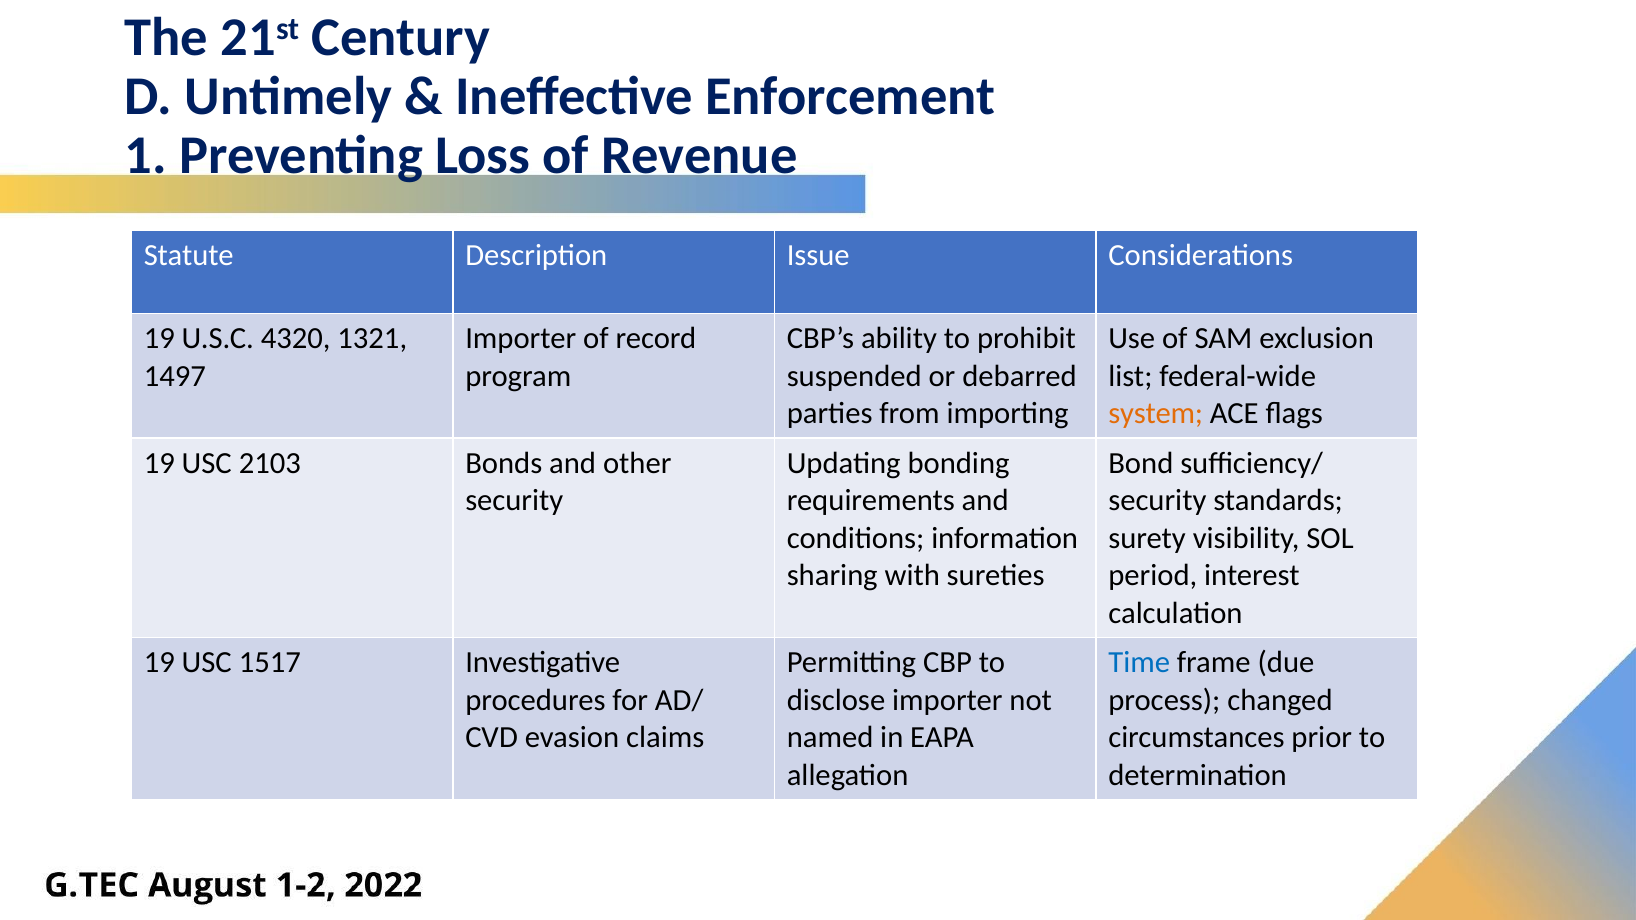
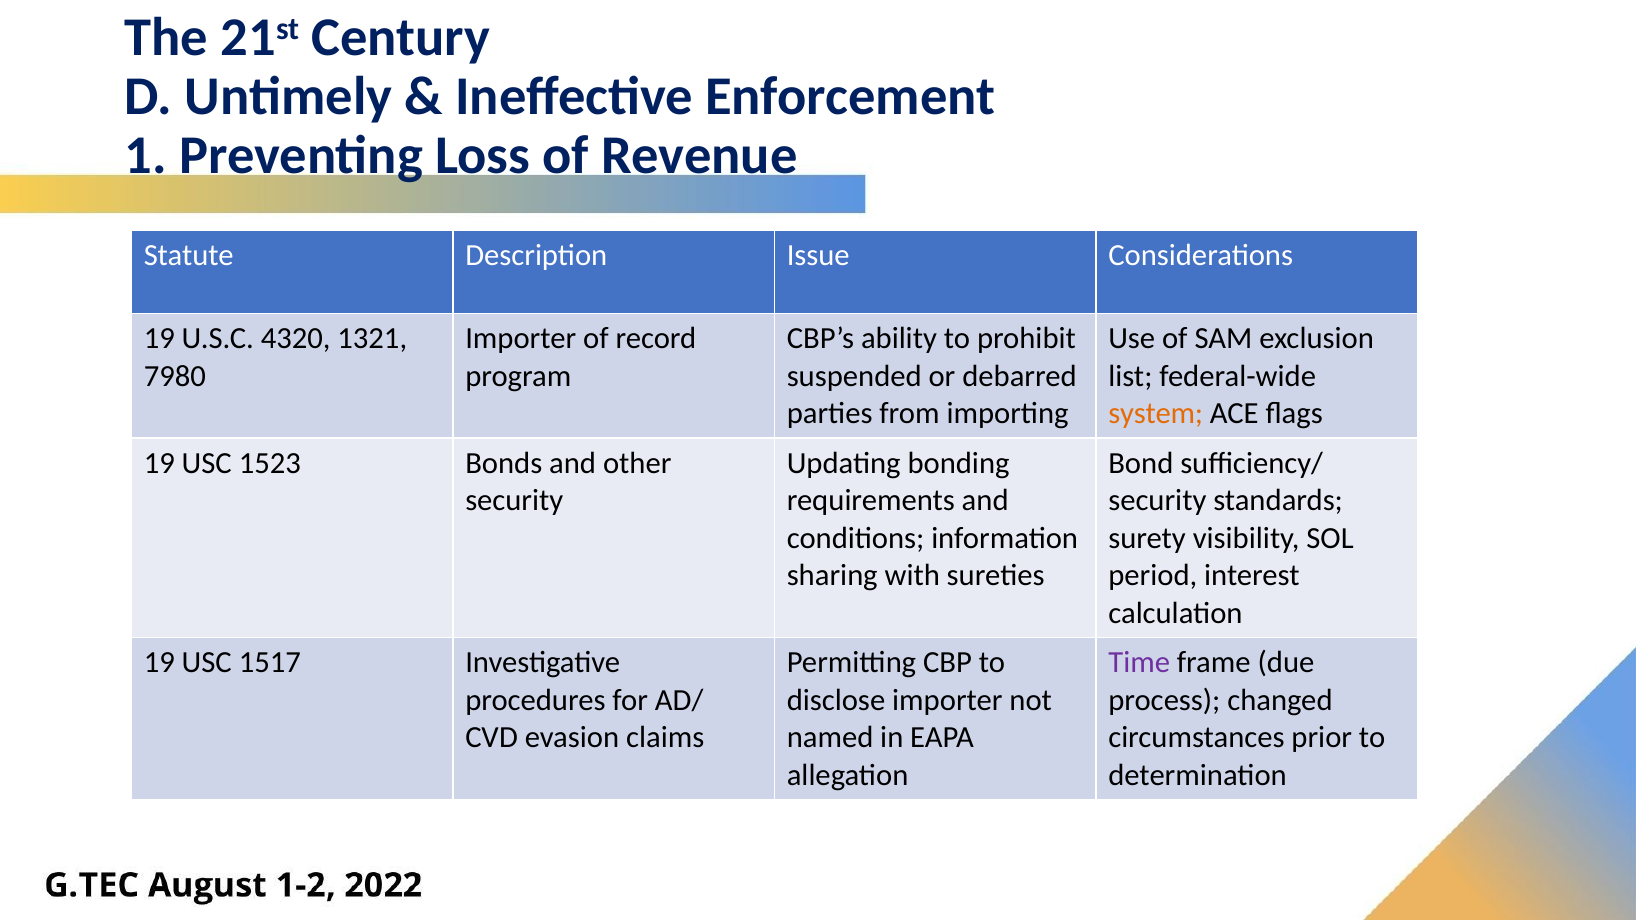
1497: 1497 -> 7980 (175, 376)
2103: 2103 -> 1523 (270, 463)
Time colour: blue -> purple (1139, 663)
